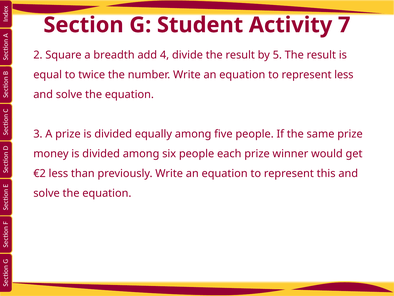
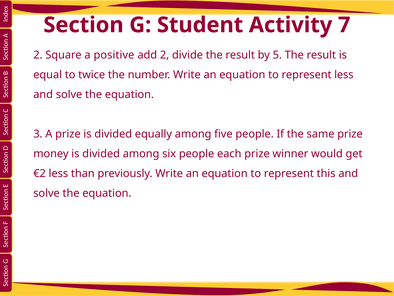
breadth: breadth -> positive (114, 55)
add 4: 4 -> 2 (165, 55)
